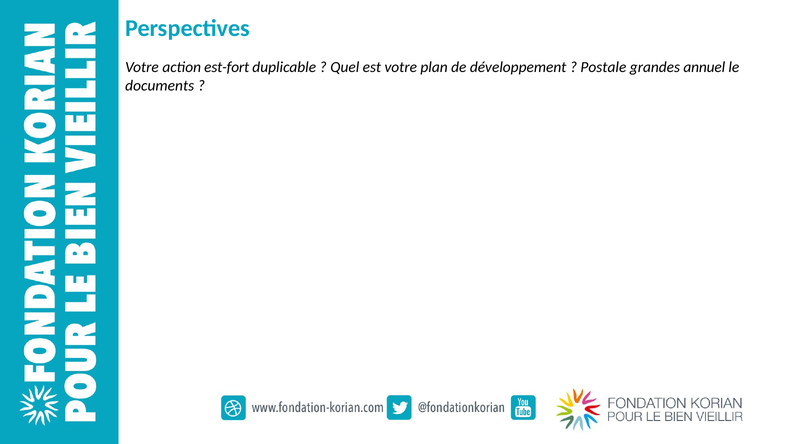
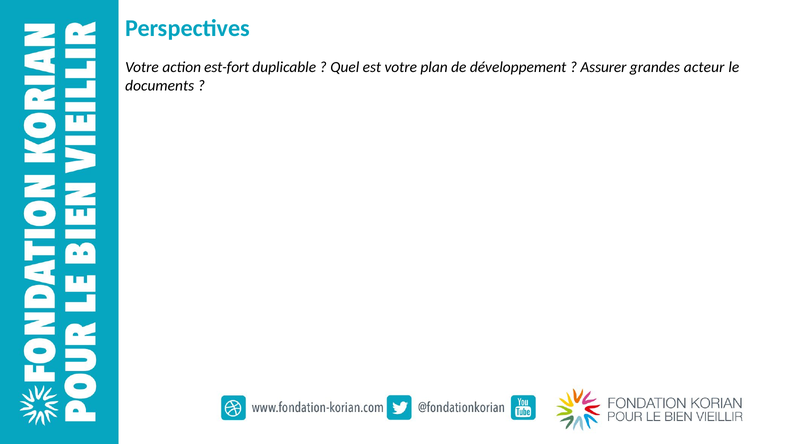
Postale: Postale -> Assurer (603, 67)
annuel: annuel -> acteur (704, 67)
